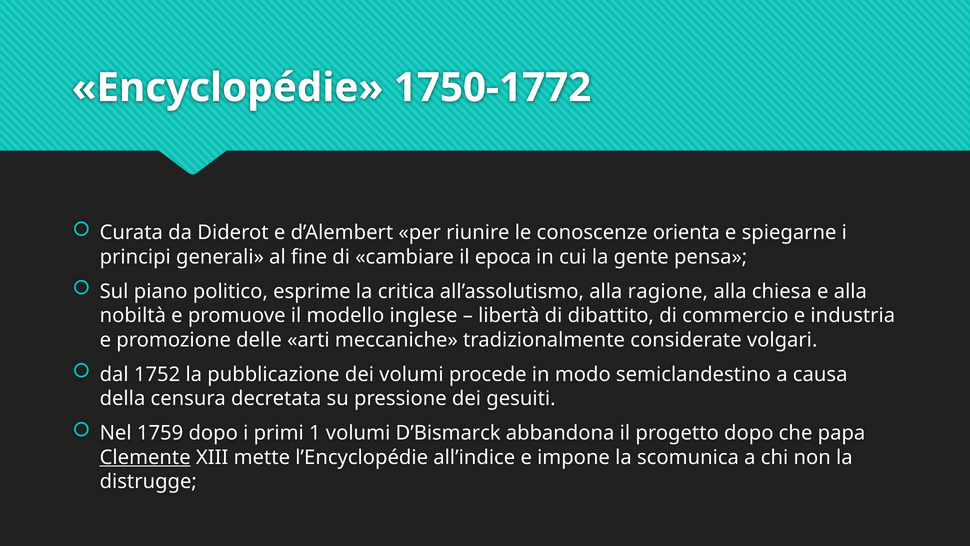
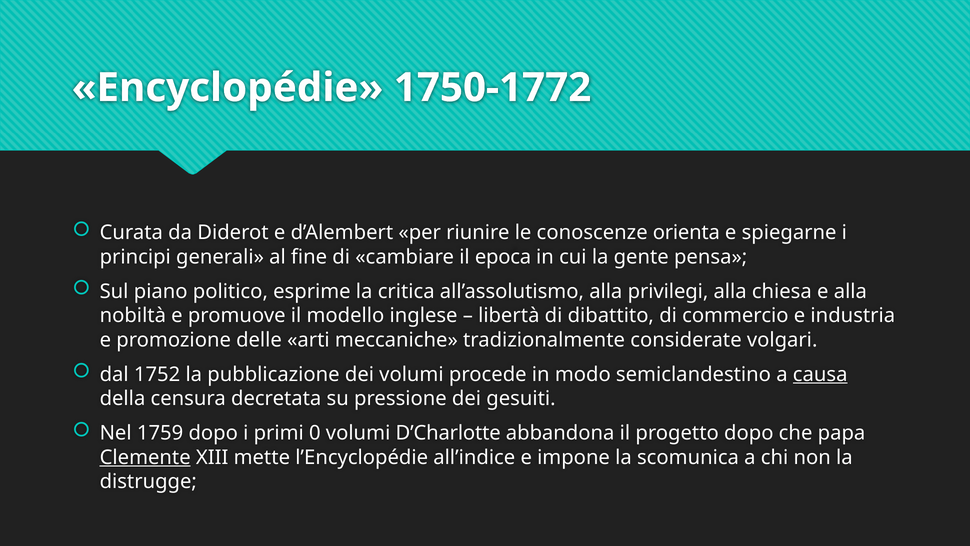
ragione: ragione -> privilegi (668, 291)
causa underline: none -> present (820, 374)
1: 1 -> 0 (315, 433)
D’Bismarck: D’Bismarck -> D’Charlotte (448, 433)
